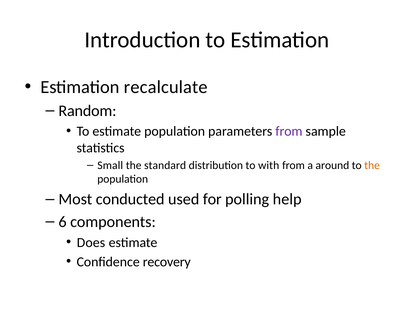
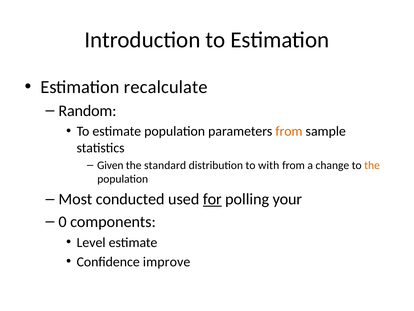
from colour: purple -> orange (289, 131)
Small: Small -> Given (110, 165)
around: around -> change (332, 165)
for underline: none -> present (212, 199)
help: help -> your (287, 199)
6: 6 -> 0 (63, 222)
Does: Does -> Level (91, 242)
recovery: recovery -> improve (167, 261)
